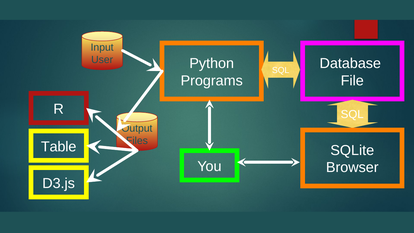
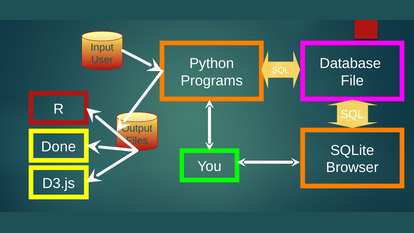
Table: Table -> Done (59, 147)
